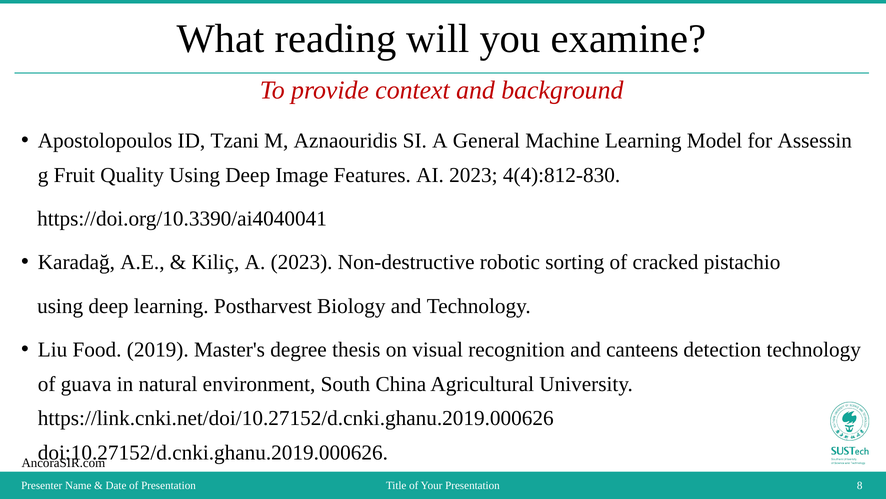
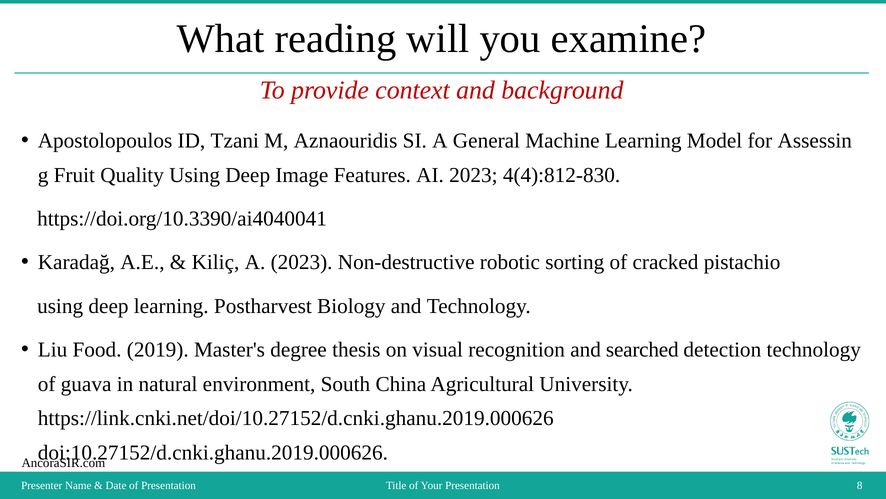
canteens: canteens -> searched (642, 349)
